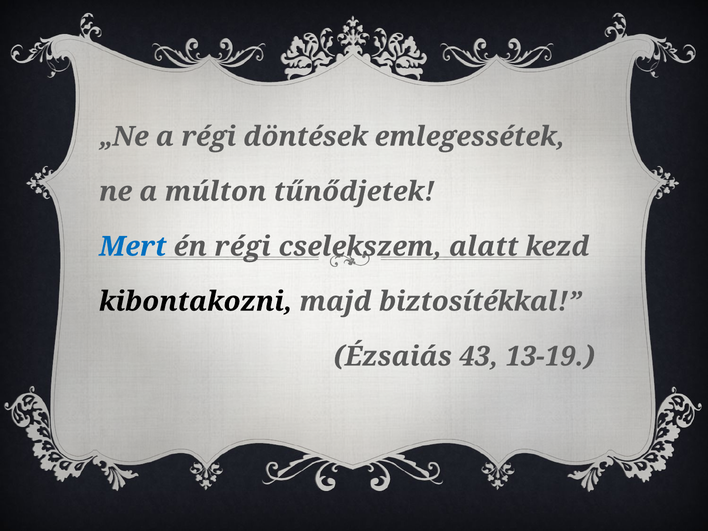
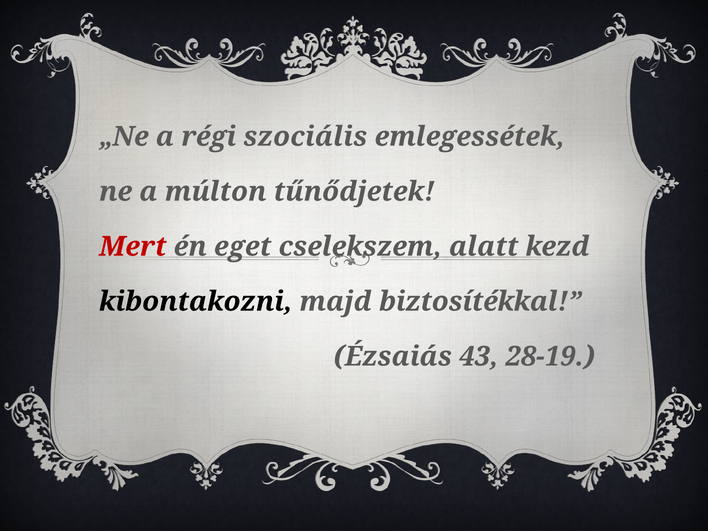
döntések: döntések -> szociális (305, 137)
Mert colour: blue -> red (133, 247)
én régi: régi -> eget (243, 247)
13-19: 13-19 -> 28-19 (550, 357)
